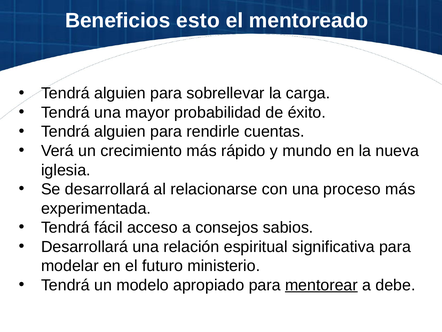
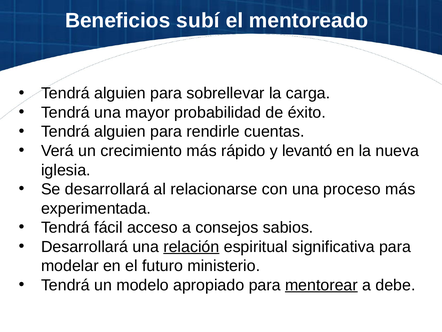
esto: esto -> subí (198, 21)
mundo: mundo -> levantó (307, 151)
relación underline: none -> present (191, 246)
